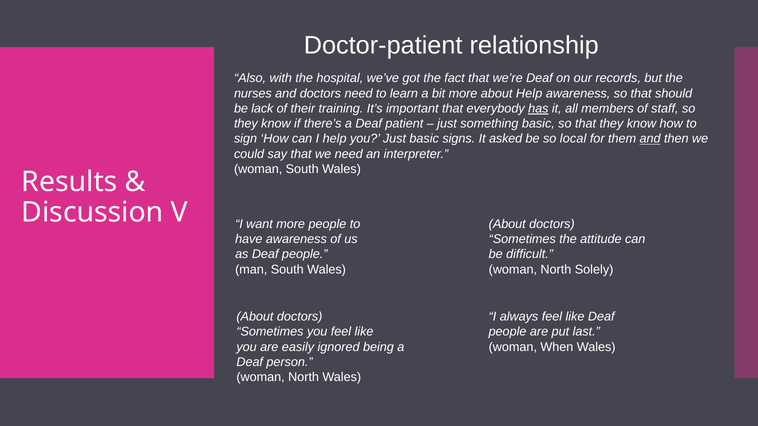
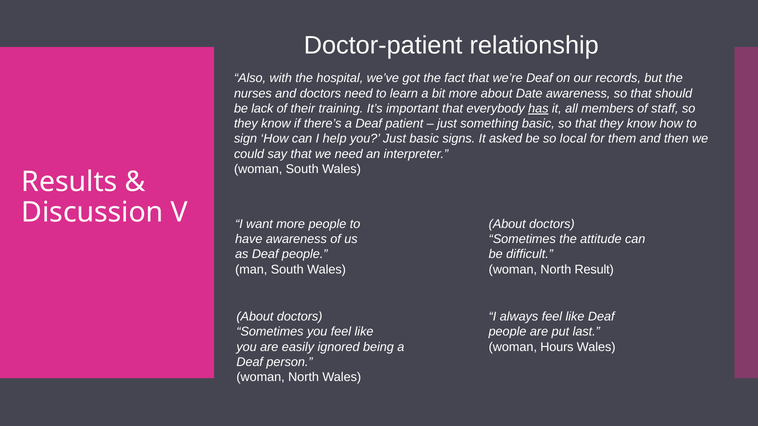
about Help: Help -> Date (529, 93)
and underline: present -> none (650, 139)
Solely: Solely -> Result (594, 270)
When: When -> Hours (557, 347)
